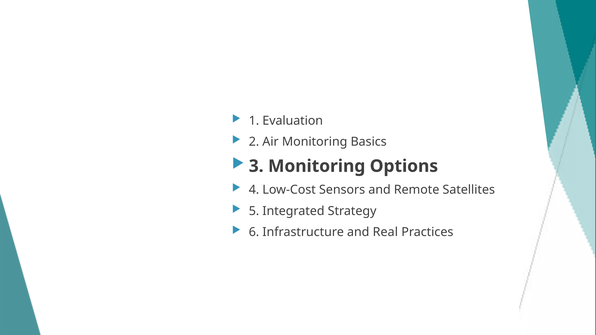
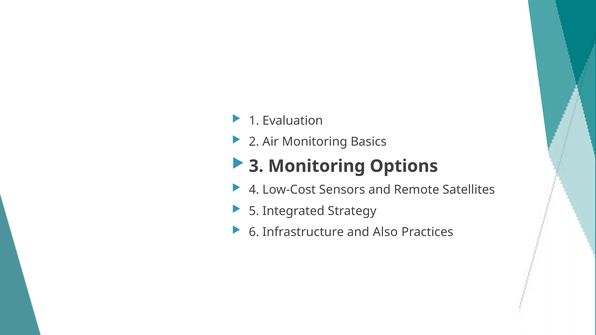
Real: Real -> Also (385, 232)
